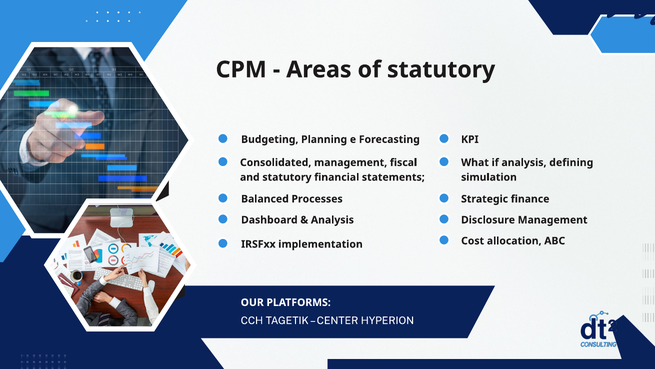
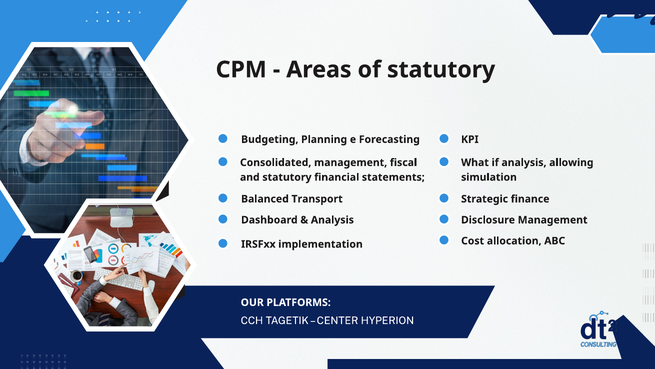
defining: defining -> allowing (571, 162)
Processes: Processes -> Transport (317, 199)
